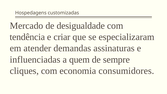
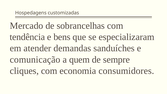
desigualdade: desigualdade -> sobrancelhas (81, 26)
criar: criar -> bens (62, 37)
assinaturas: assinaturas -> sanduíches (114, 48)
influenciadas: influenciadas -> comunicação (35, 60)
